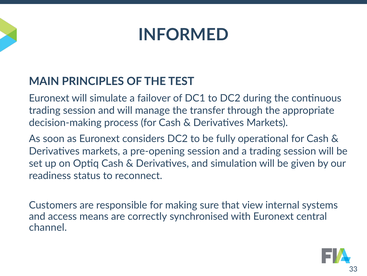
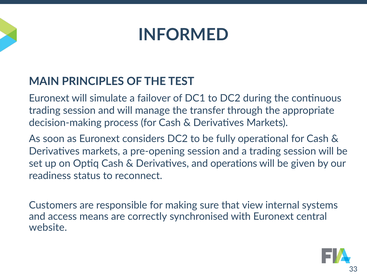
simulation: simulation -> operations (234, 163)
channel: channel -> website (48, 227)
